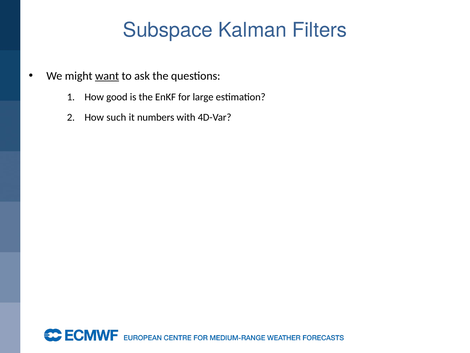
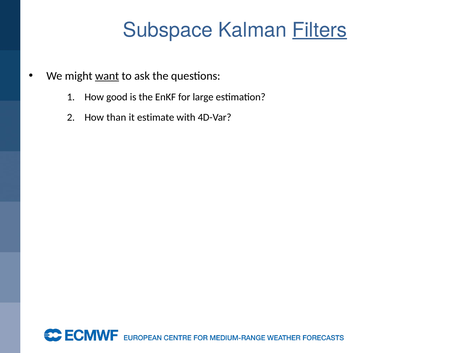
Filters underline: none -> present (320, 30)
such: such -> than (116, 117)
numbers: numbers -> estimate (156, 117)
